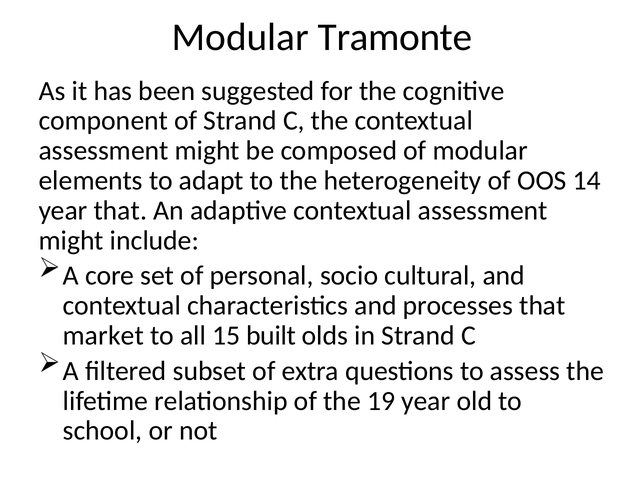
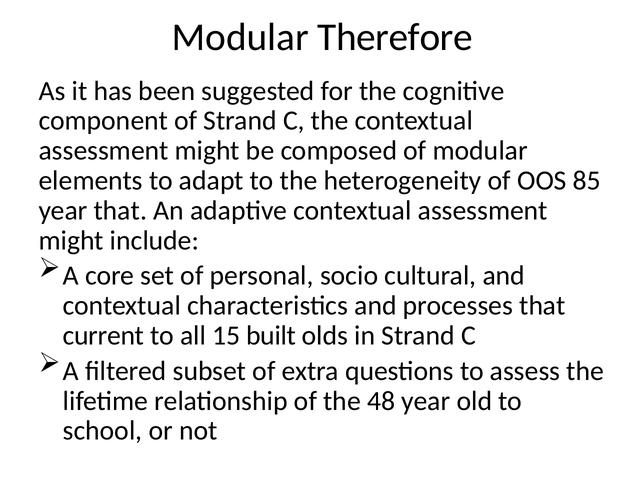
Tramonte: Tramonte -> Therefore (395, 37)
14: 14 -> 85 (587, 181)
market: market -> current (103, 336)
19: 19 -> 48 (381, 401)
